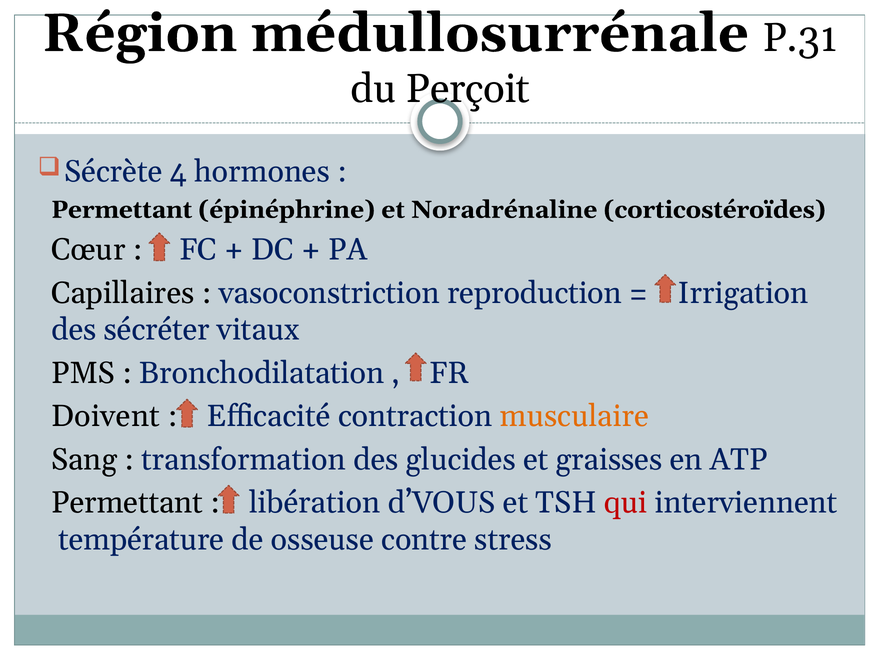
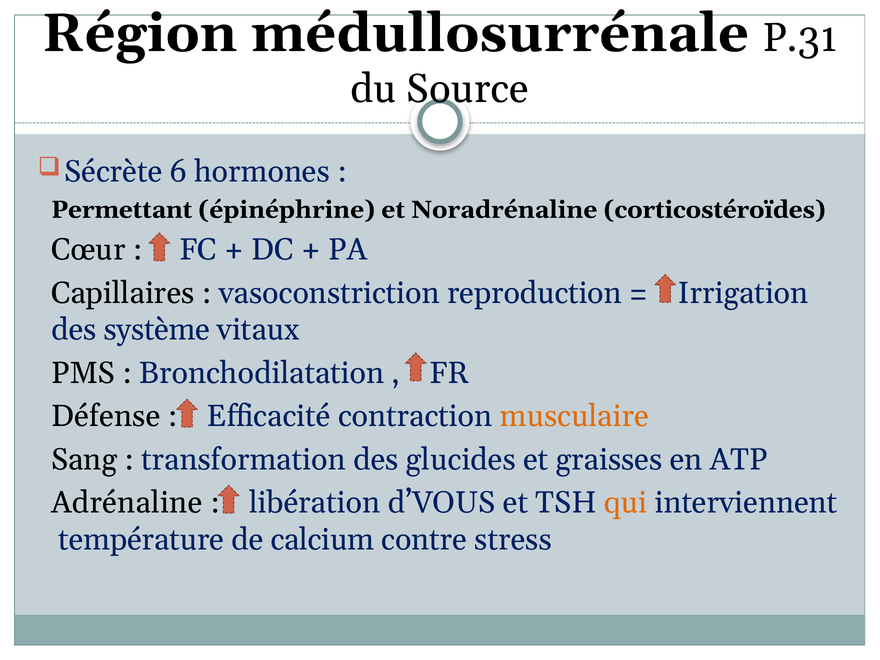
Perçoit: Perçoit -> Source (468, 89)
4: 4 -> 6 (178, 172)
sécréter: sécréter -> système (157, 330)
Doivent: Doivent -> Défense (106, 416)
Permettant: Permettant -> Adrénaline (127, 503)
qui colour: red -> orange (626, 503)
osseuse: osseuse -> calcium (322, 539)
